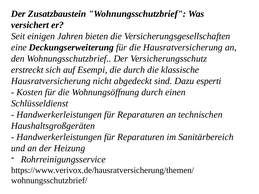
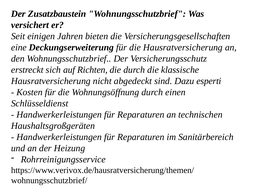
Esempi: Esempi -> Richten (92, 70)
